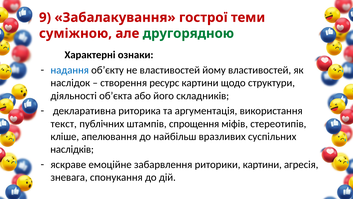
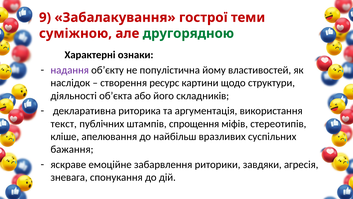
надання colour: blue -> purple (70, 70)
не властивостей: властивостей -> популістична (170, 70)
наслідків: наслідків -> бажання (72, 149)
риторики картини: картини -> завдяки (262, 164)
